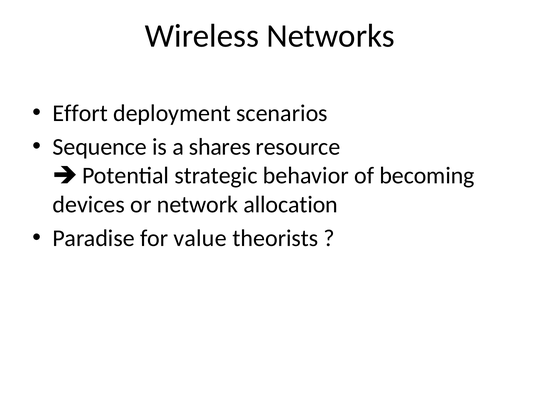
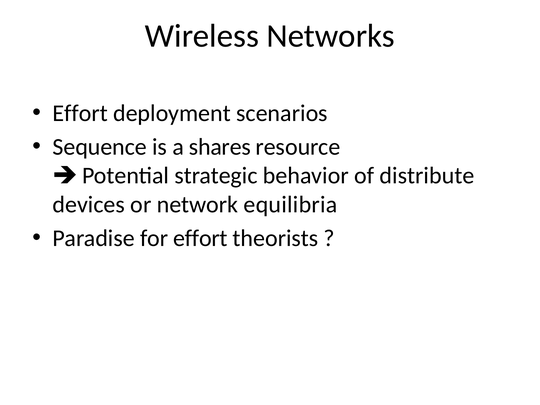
becoming: becoming -> distribute (427, 176)
allocation: allocation -> equilibria (291, 205)
for value: value -> effort (200, 238)
